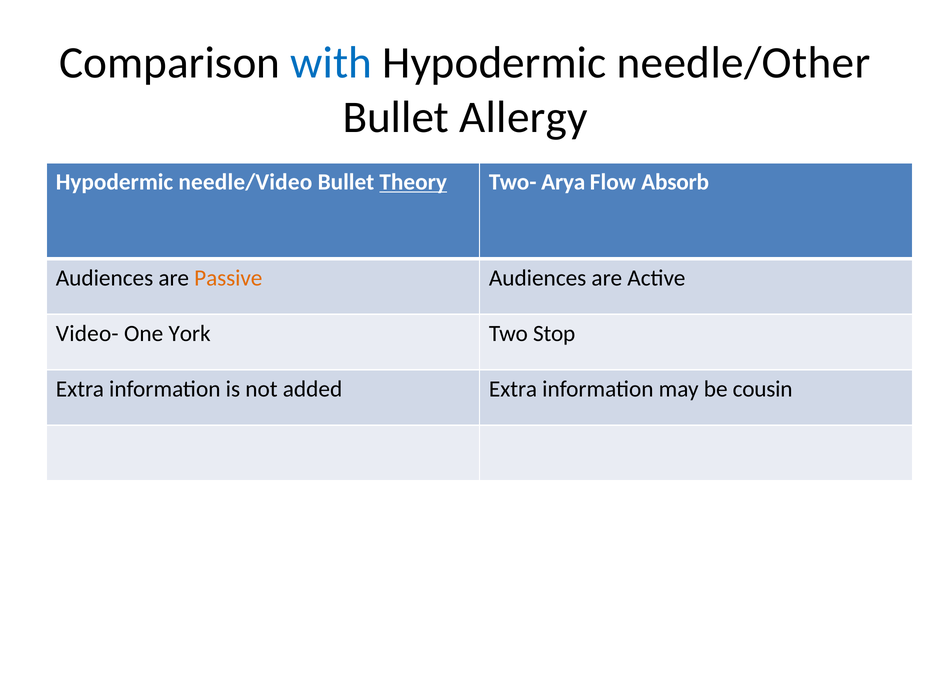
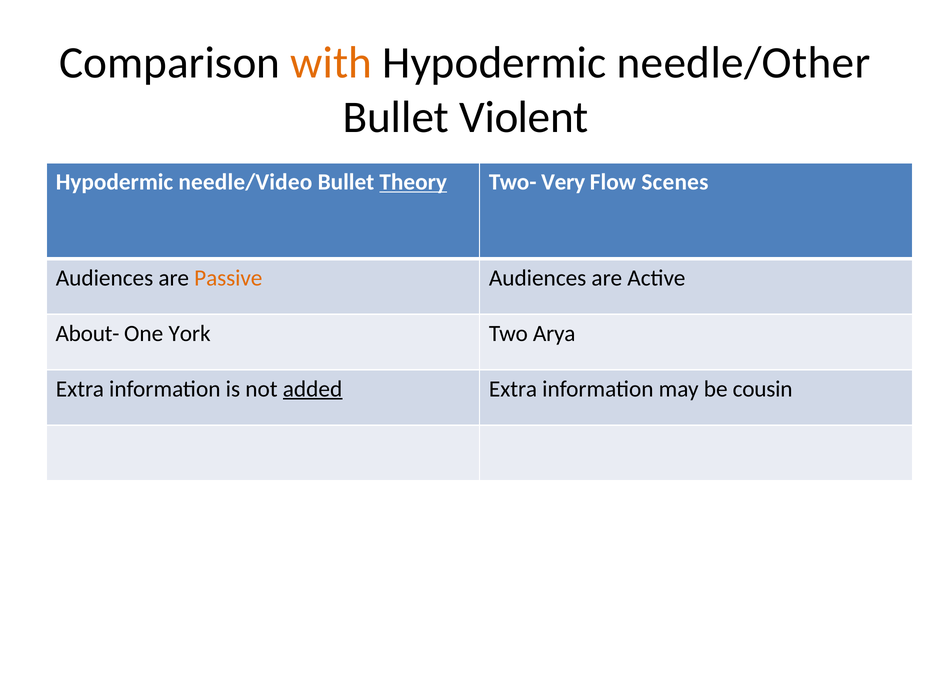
with colour: blue -> orange (331, 63)
Allergy: Allergy -> Violent (524, 117)
Arya: Arya -> Very (563, 182)
Absorb: Absorb -> Scenes (675, 182)
Video-: Video- -> About- (87, 333)
Stop: Stop -> Arya (554, 333)
added underline: none -> present (313, 389)
